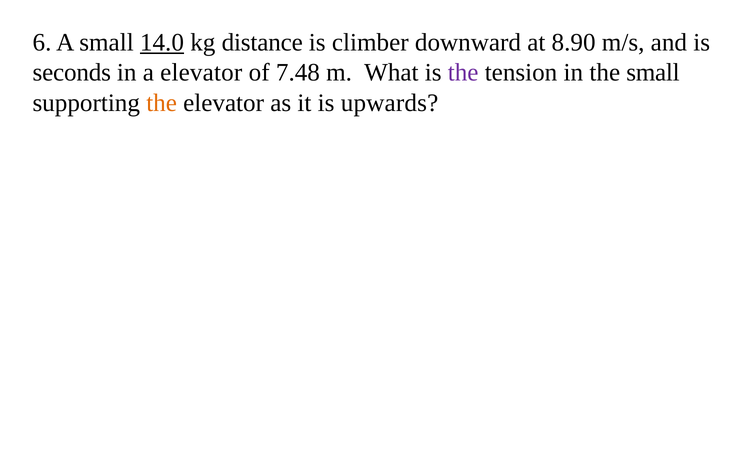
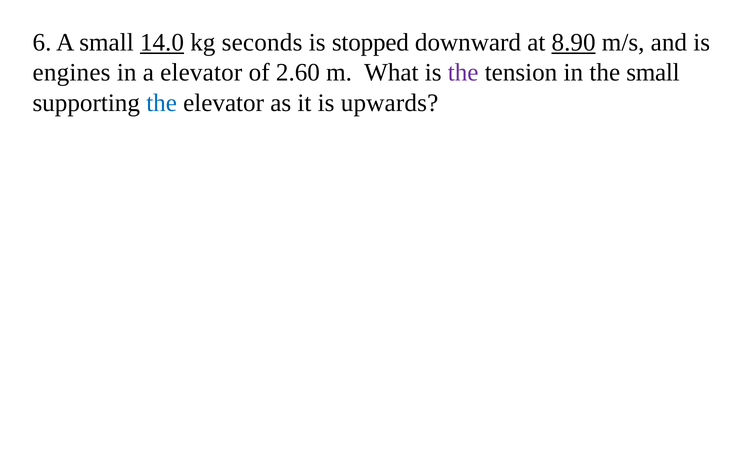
distance: distance -> seconds (262, 43)
climber: climber -> stopped (370, 43)
8.90 underline: none -> present (574, 43)
seconds: seconds -> engines (72, 73)
7.48: 7.48 -> 2.60 (298, 73)
the colour: orange -> blue (162, 103)
